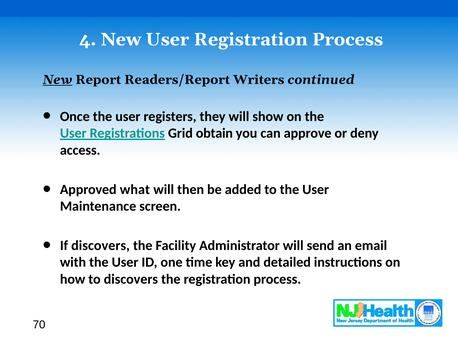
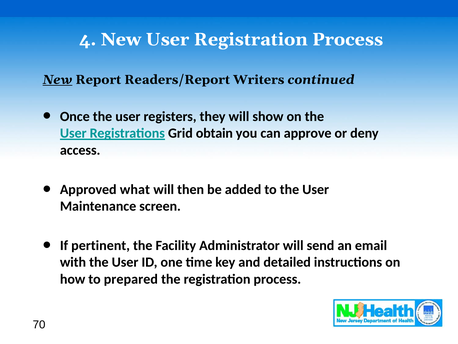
If discovers: discovers -> pertinent (101, 245)
to discovers: discovers -> prepared (131, 279)
